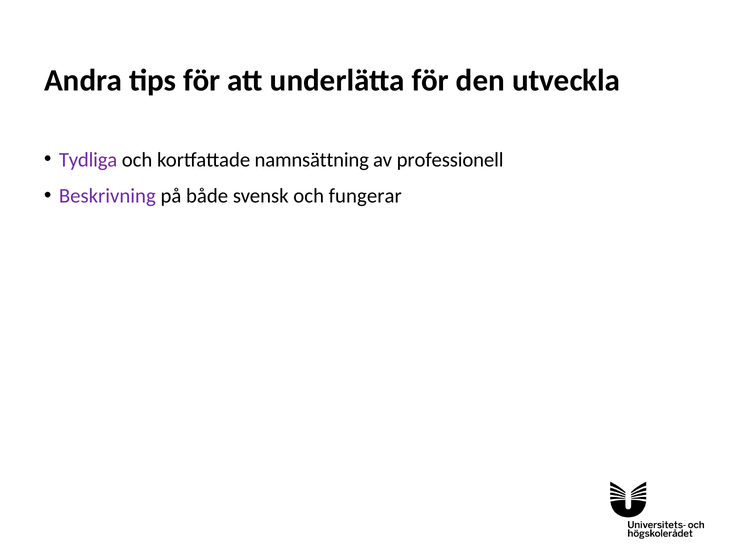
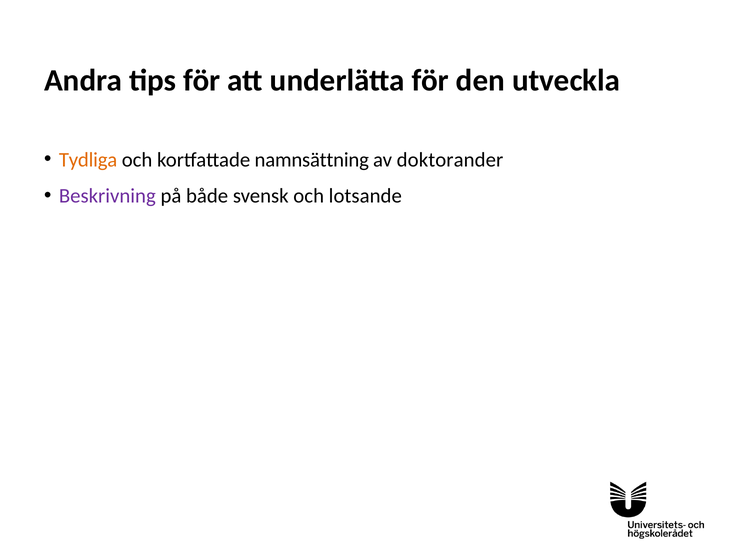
Tydliga colour: purple -> orange (88, 160)
professionell: professionell -> doktorander (450, 160)
fungerar: fungerar -> lotsande (365, 196)
